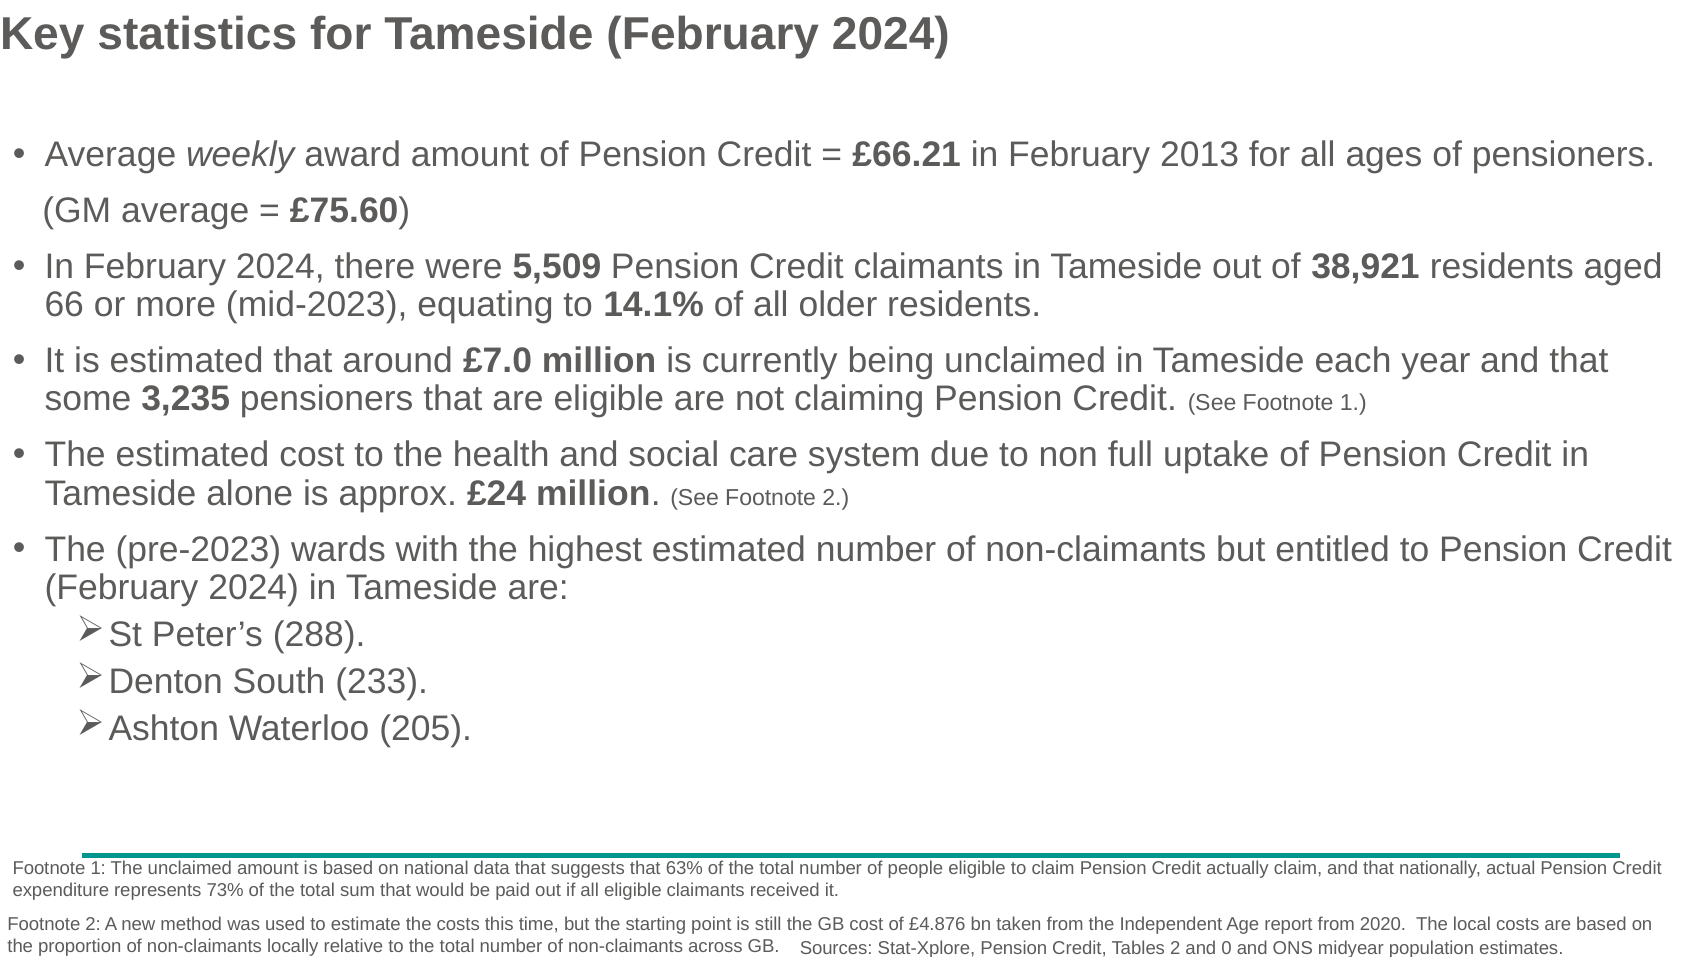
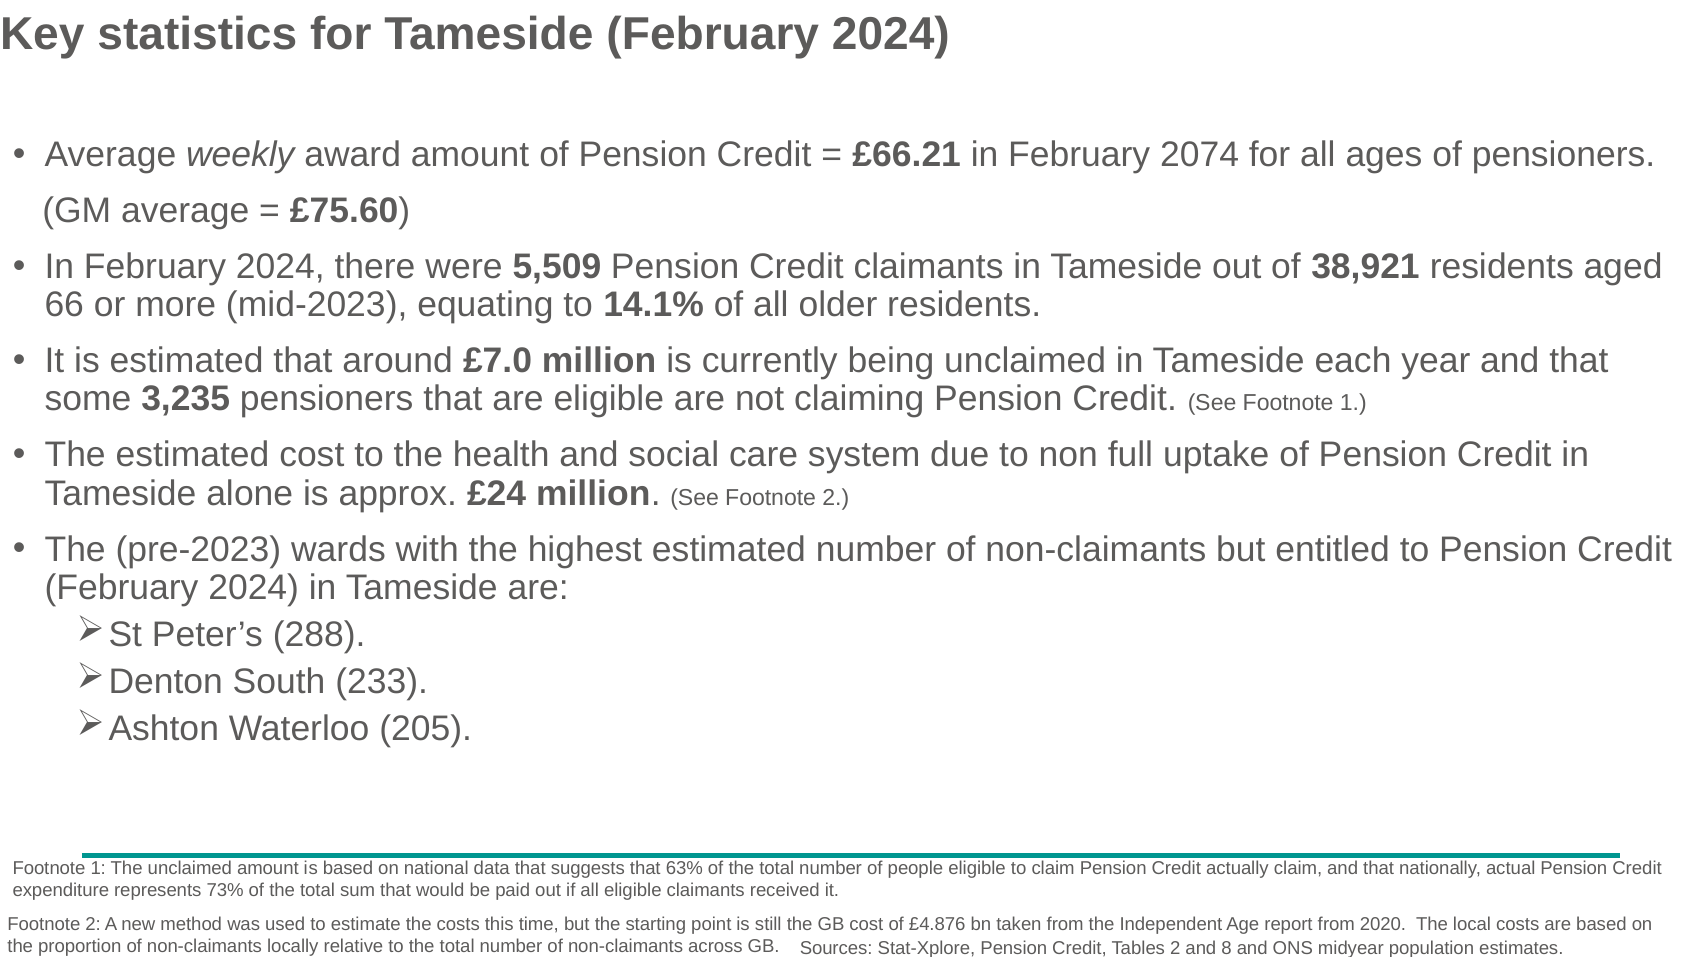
2013: 2013 -> 2074 (1200, 155)
0: 0 -> 8 (1227, 949)
